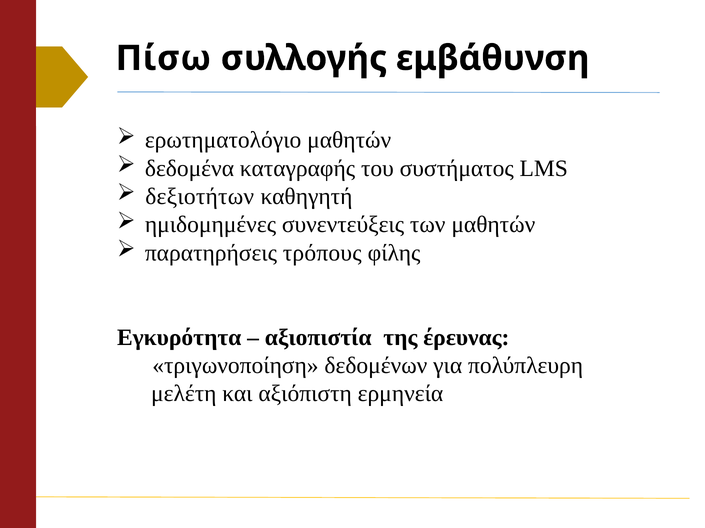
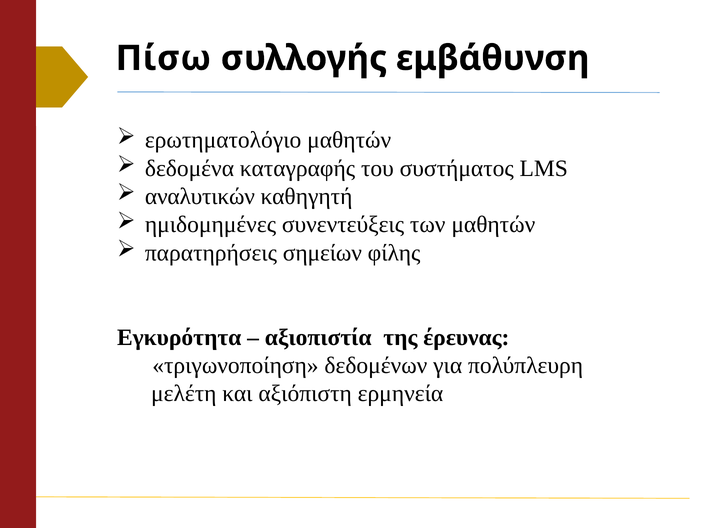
δεξιοτήτων: δεξιοτήτων -> αναλυτικών (200, 197)
τρόπους: τρόπους -> σημείων (322, 253)
